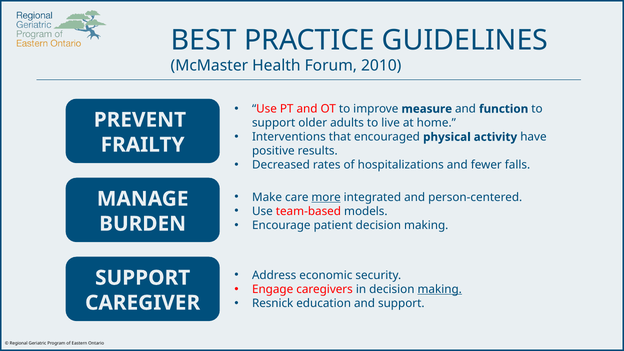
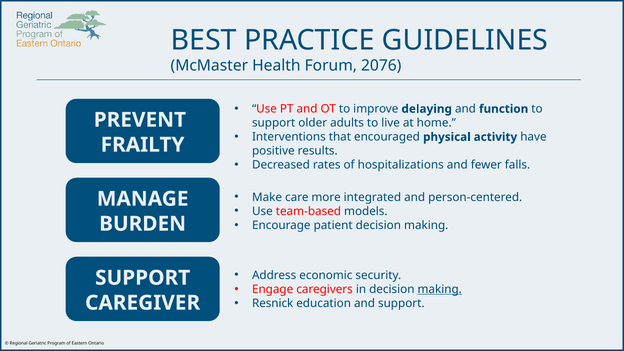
2010: 2010 -> 2076 (381, 66)
measure: measure -> delaying (427, 109)
more underline: present -> none (326, 197)
